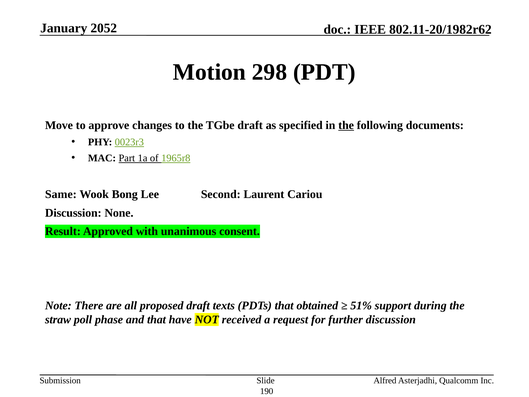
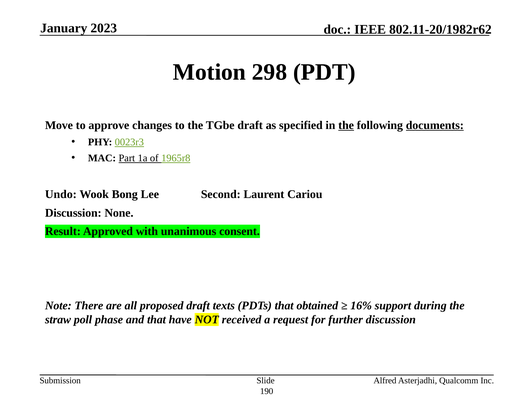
2052: 2052 -> 2023 (104, 28)
documents underline: none -> present (435, 125)
Same: Same -> Undo (61, 194)
51%: 51% -> 16% (361, 305)
